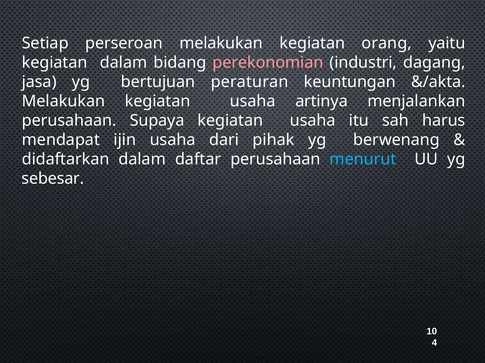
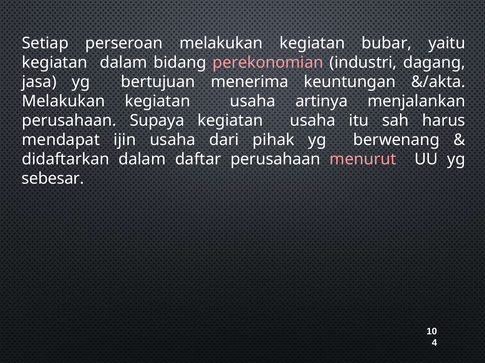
orang: orang -> bubar (387, 43)
peraturan: peraturan -> menerima (250, 82)
menurut colour: light blue -> pink (363, 160)
